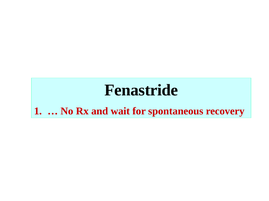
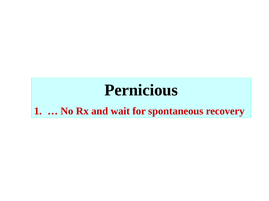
Fenastride: Fenastride -> Pernicious (141, 91)
